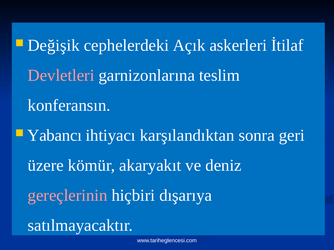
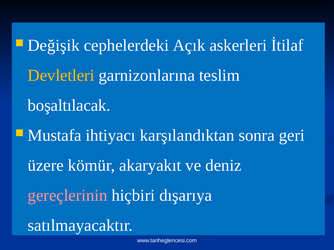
Devletleri colour: pink -> yellow (61, 76)
konferansın: konferansın -> boşaltılacak (69, 106)
Yabancı: Yabancı -> Mustafa (55, 136)
